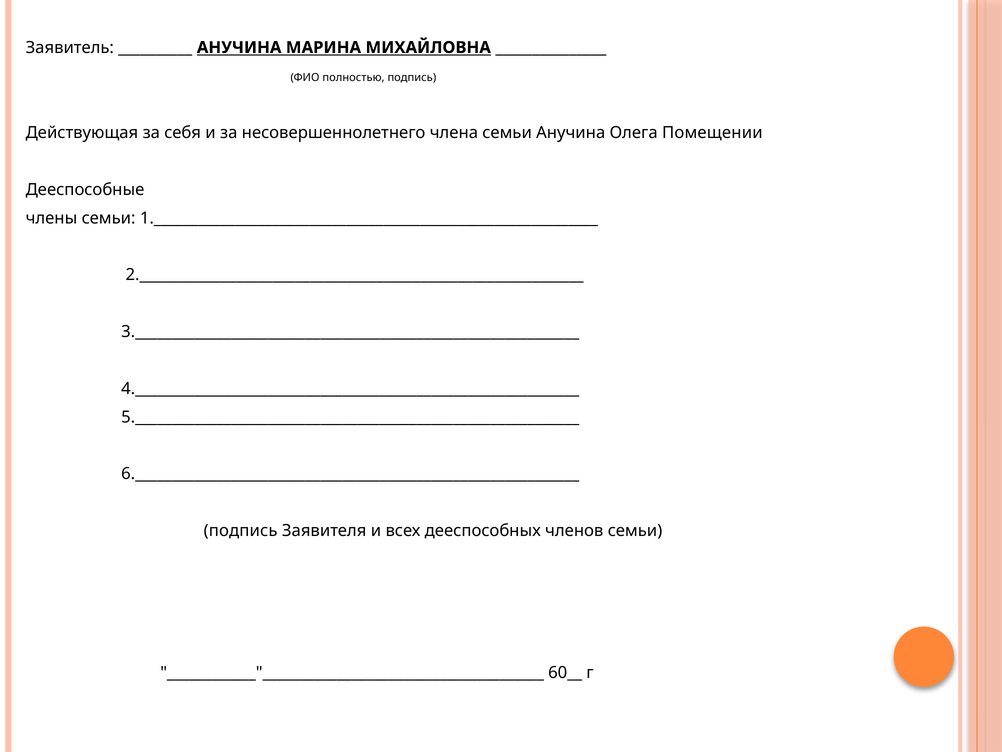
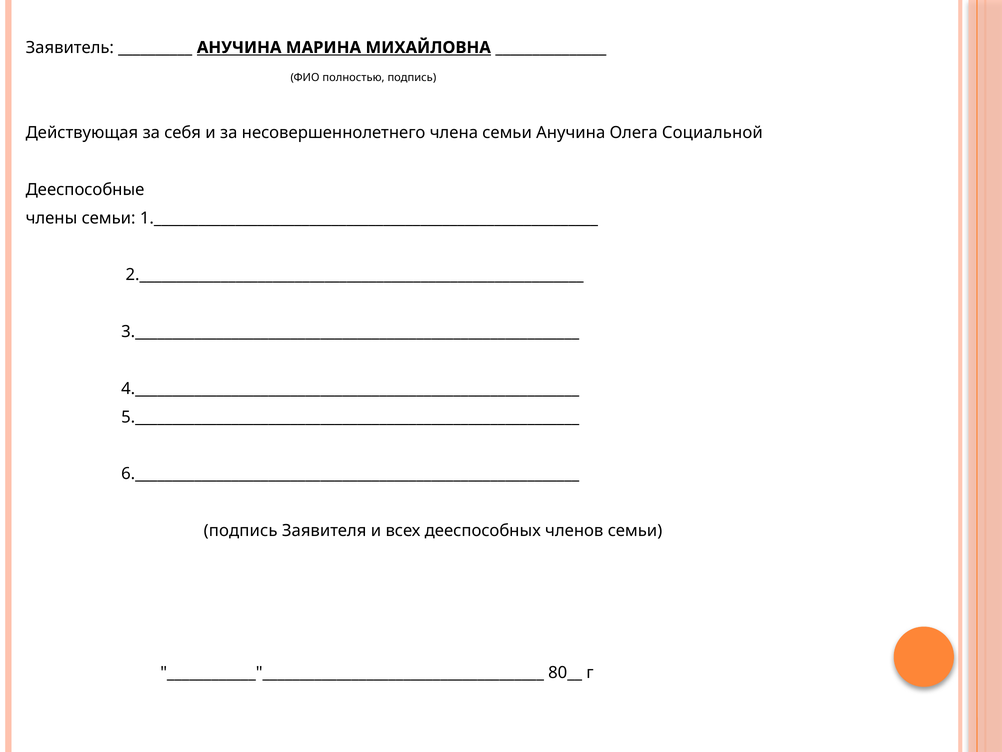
Помещении: Помещении -> Социальной (712, 133)
60__: 60__ -> 80__ (565, 672)
